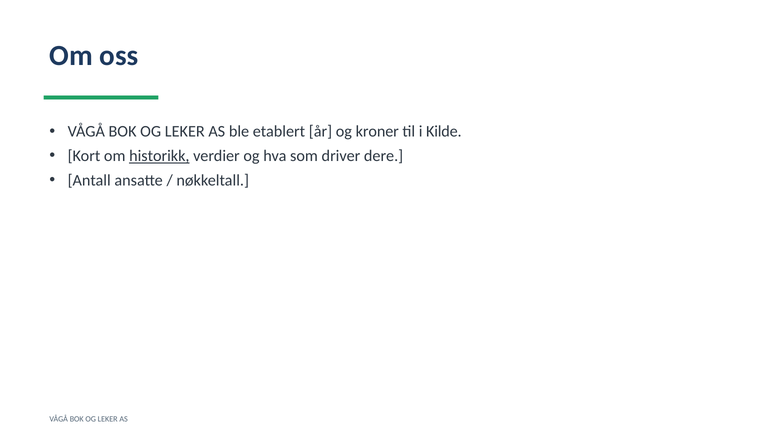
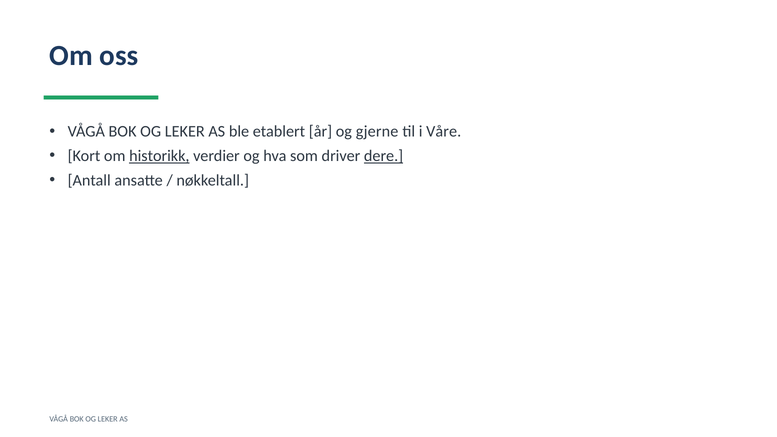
kroner: kroner -> gjerne (377, 132)
Kilde: Kilde -> Våre (444, 132)
dere underline: none -> present (384, 156)
